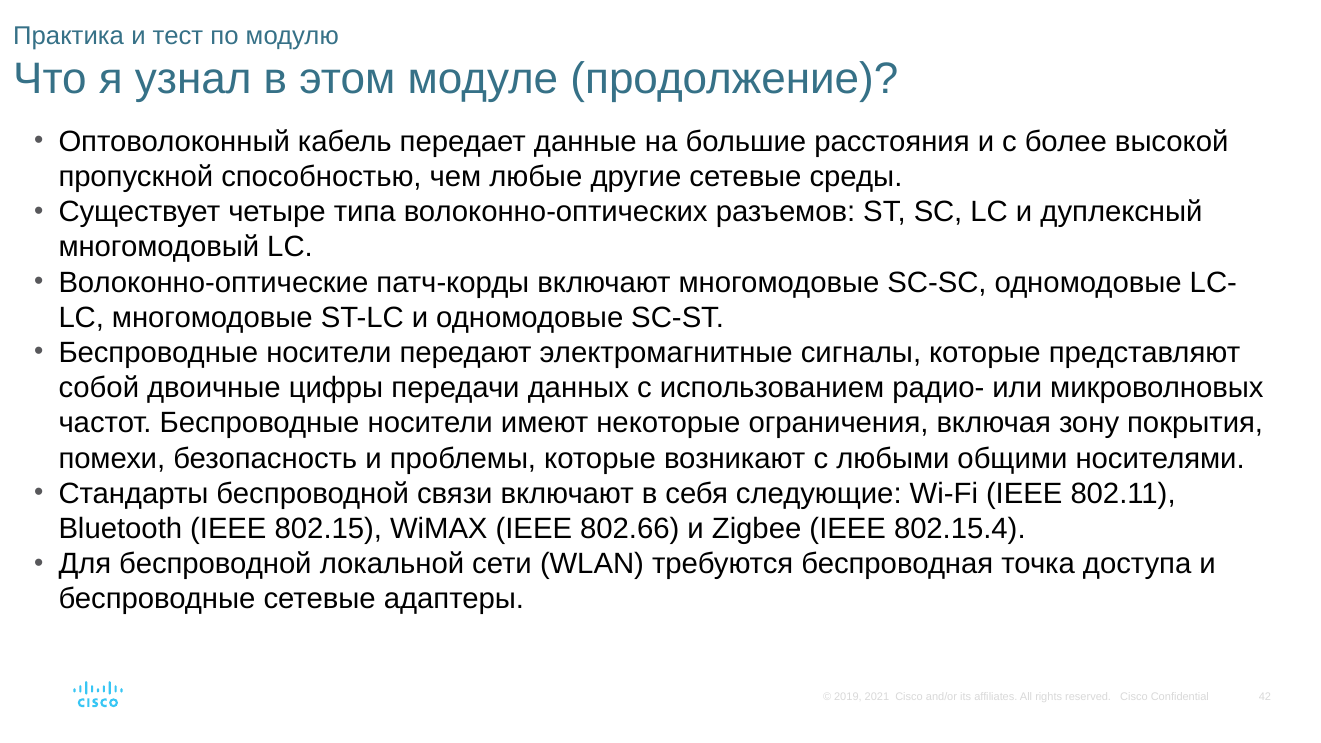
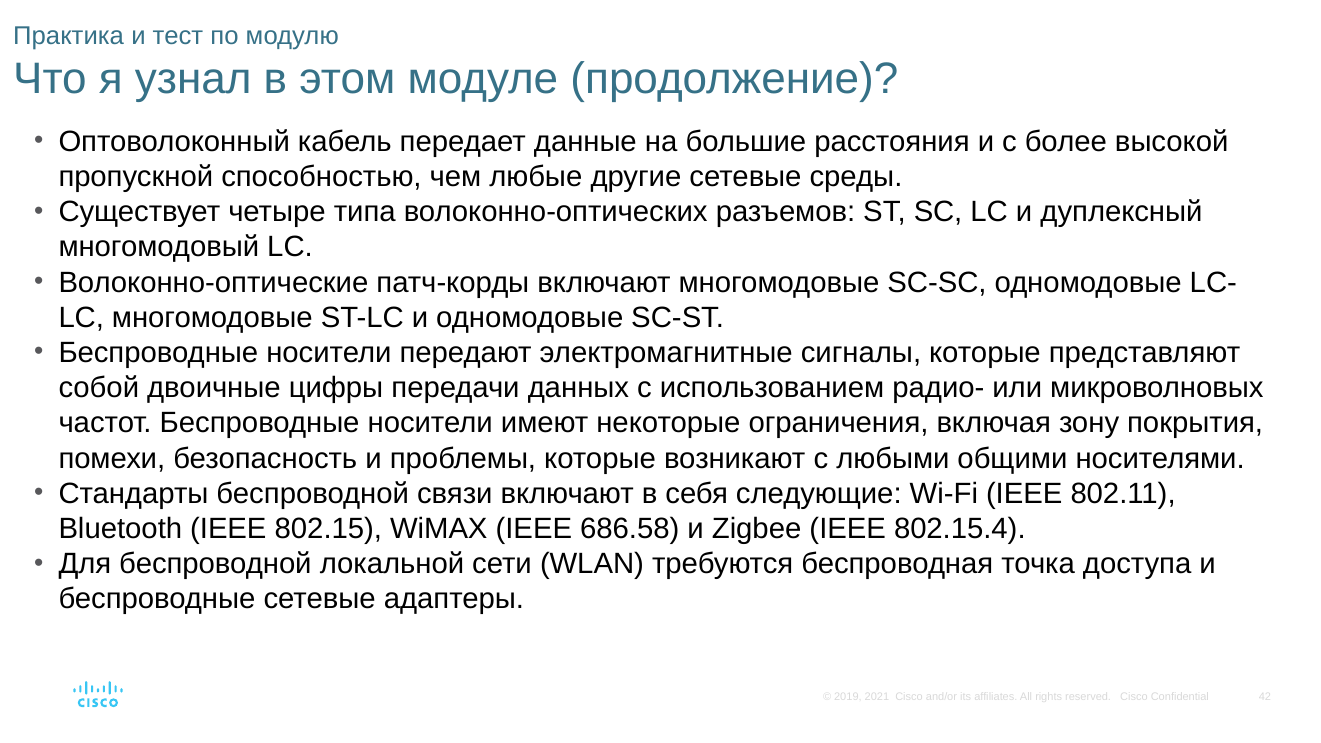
802.66: 802.66 -> 686.58 (630, 529)
